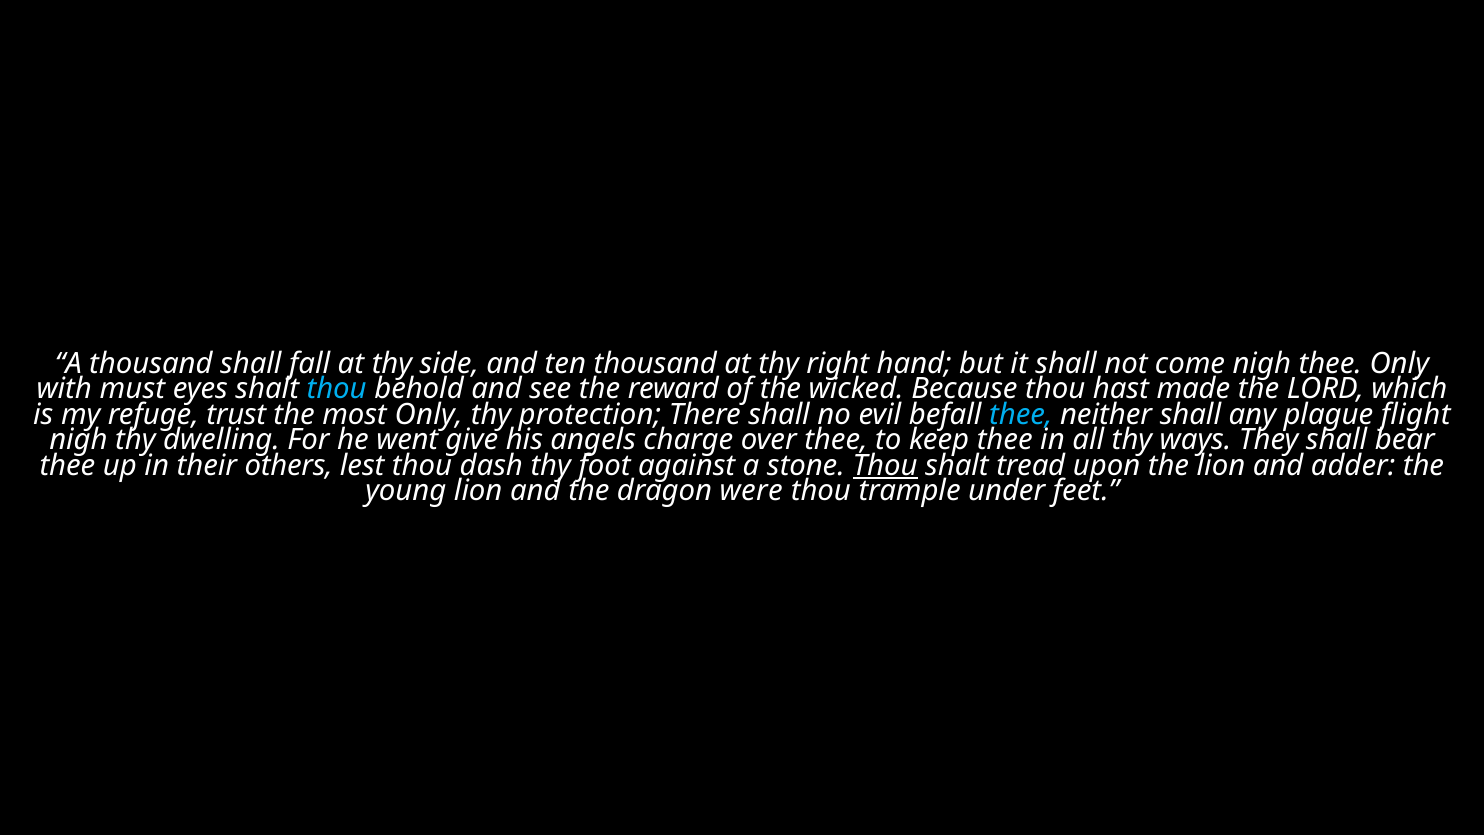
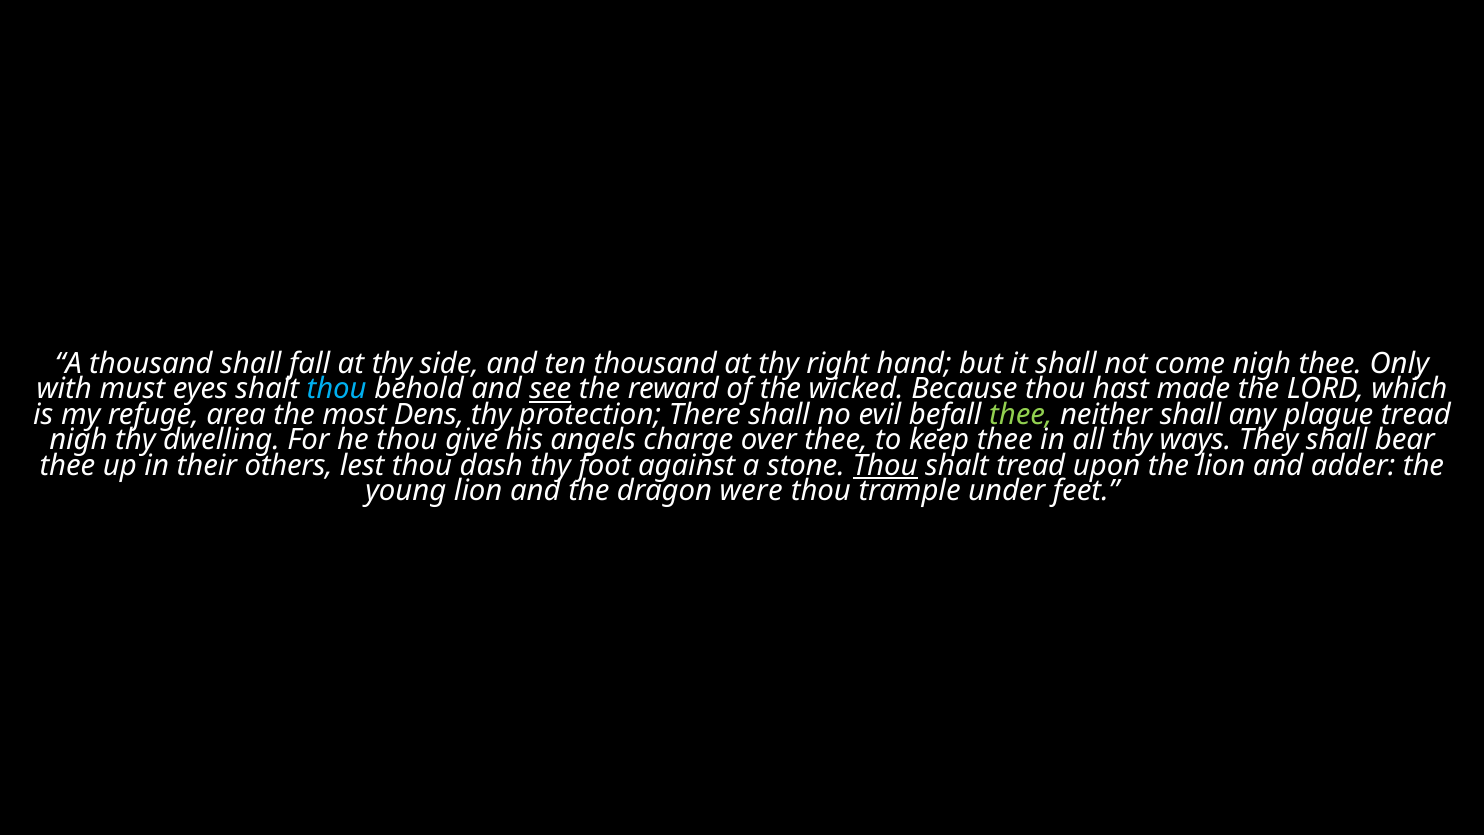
see underline: none -> present (550, 389)
trust: trust -> area (236, 415)
most Only: Only -> Dens (429, 415)
thee colour: light blue -> light green (1021, 415)
plague flight: flight -> tread (1416, 415)
he went: went -> thou (407, 440)
